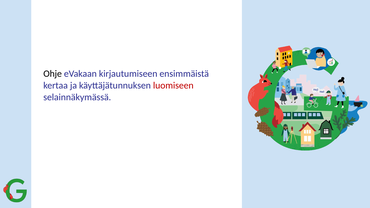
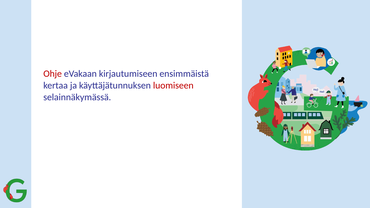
Ohje colour: black -> red (53, 74)
